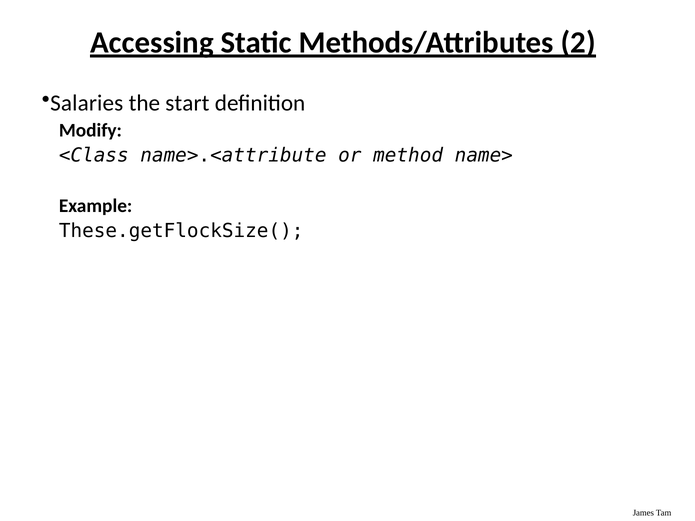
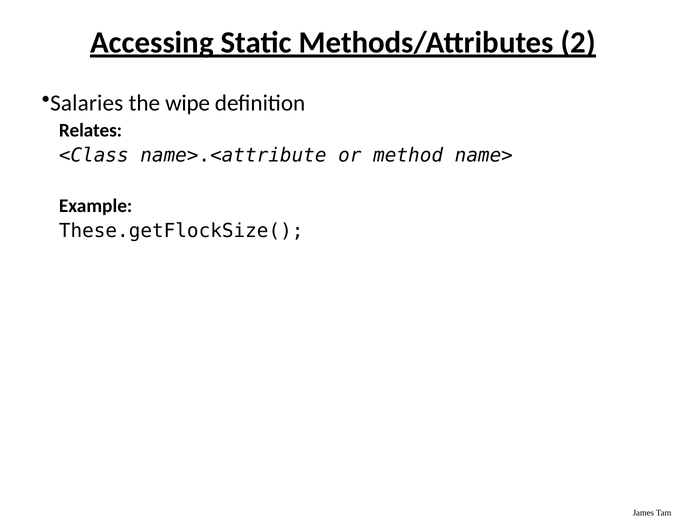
start: start -> wipe (188, 103)
Modify: Modify -> Relates (90, 130)
